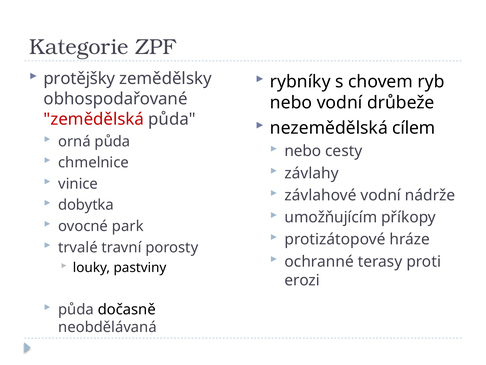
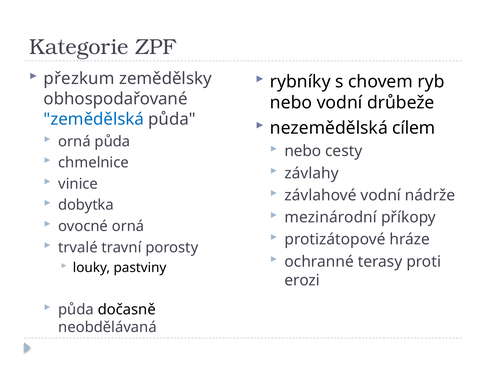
protějšky: protějšky -> přezkum (79, 79)
zemědělská colour: red -> blue (94, 119)
umožňujícím: umožňujícím -> mezinárodní (331, 217)
ovocné park: park -> orná (128, 226)
